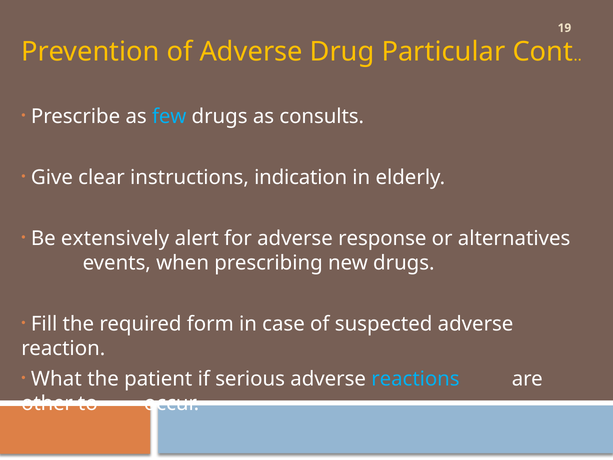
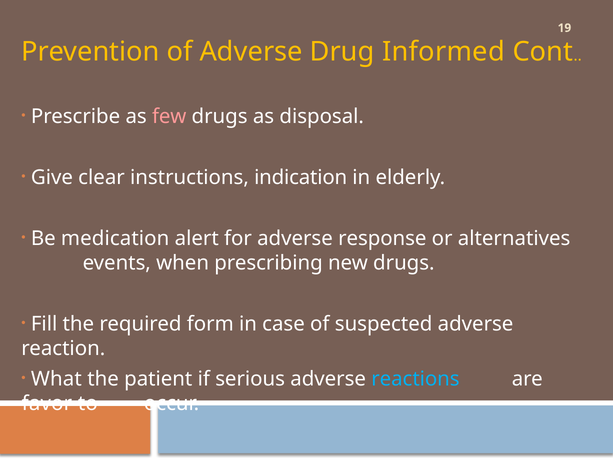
Particular: Particular -> Informed (443, 52)
few colour: light blue -> pink (169, 117)
consults: consults -> disposal (322, 117)
extensively: extensively -> medication (115, 238)
other: other -> favor (47, 403)
